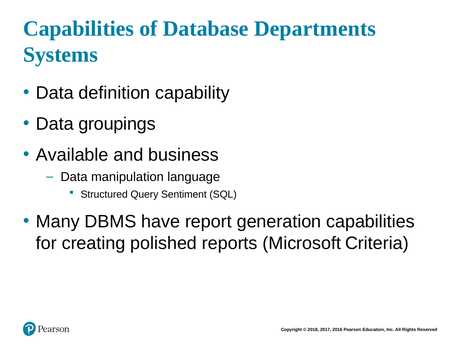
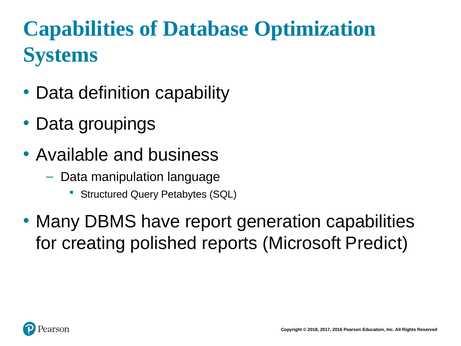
Departments: Departments -> Optimization (315, 29)
Sentiment: Sentiment -> Petabytes (184, 194)
Criteria: Criteria -> Predict (377, 243)
